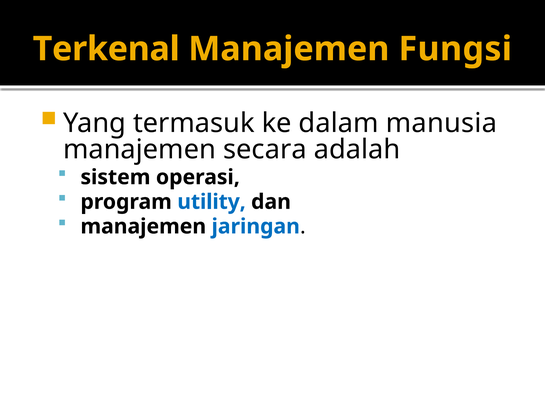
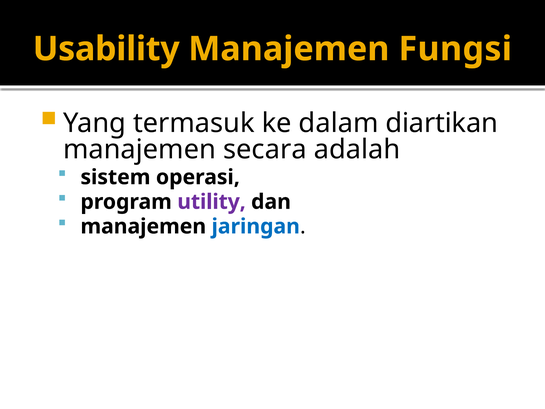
Terkenal: Terkenal -> Usability (106, 49)
manusia: manusia -> diartikan (442, 123)
utility colour: blue -> purple (212, 202)
